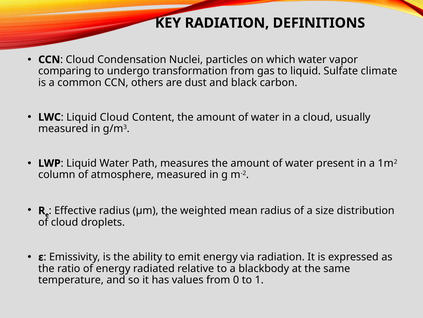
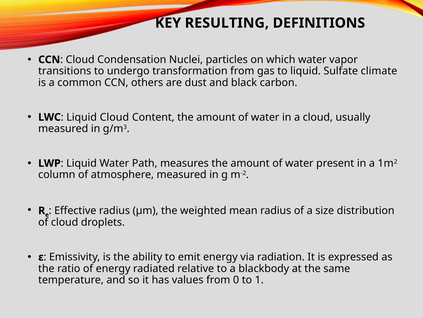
KEY RADIATION: RADIATION -> RESULTING (227, 23)
comparing: comparing -> transitions (65, 71)
